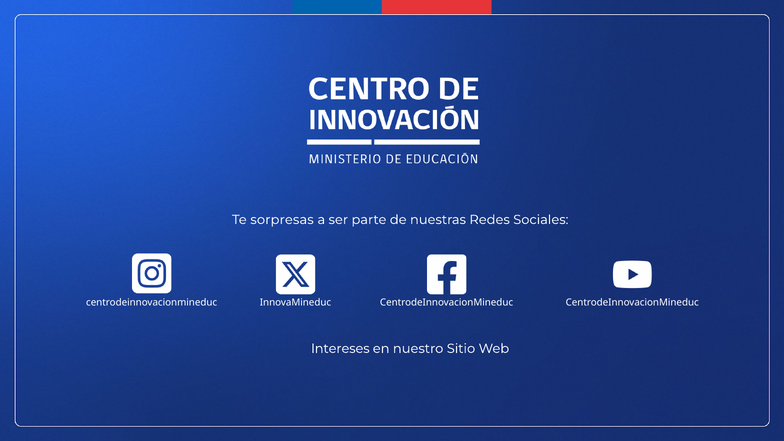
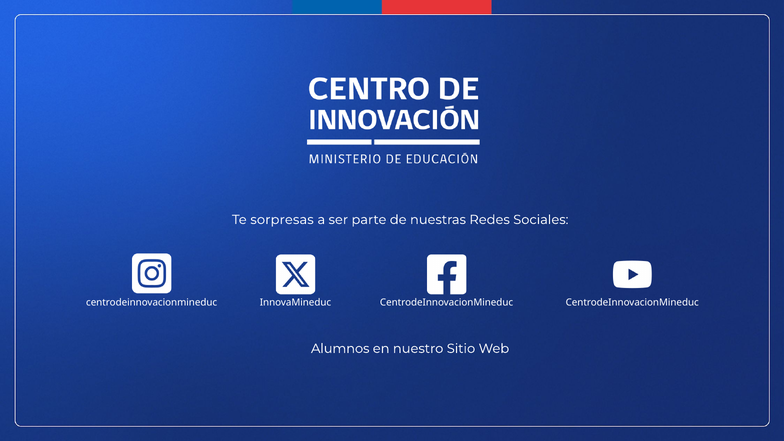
Intereses: Intereses -> Alumnos (340, 349)
